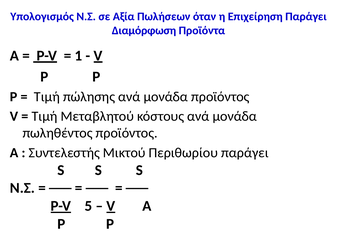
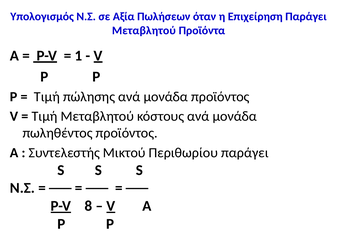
Διαμόρφωση: Διαμόρφωση -> Μεταβλητού (144, 31)
5: 5 -> 8 (88, 207)
